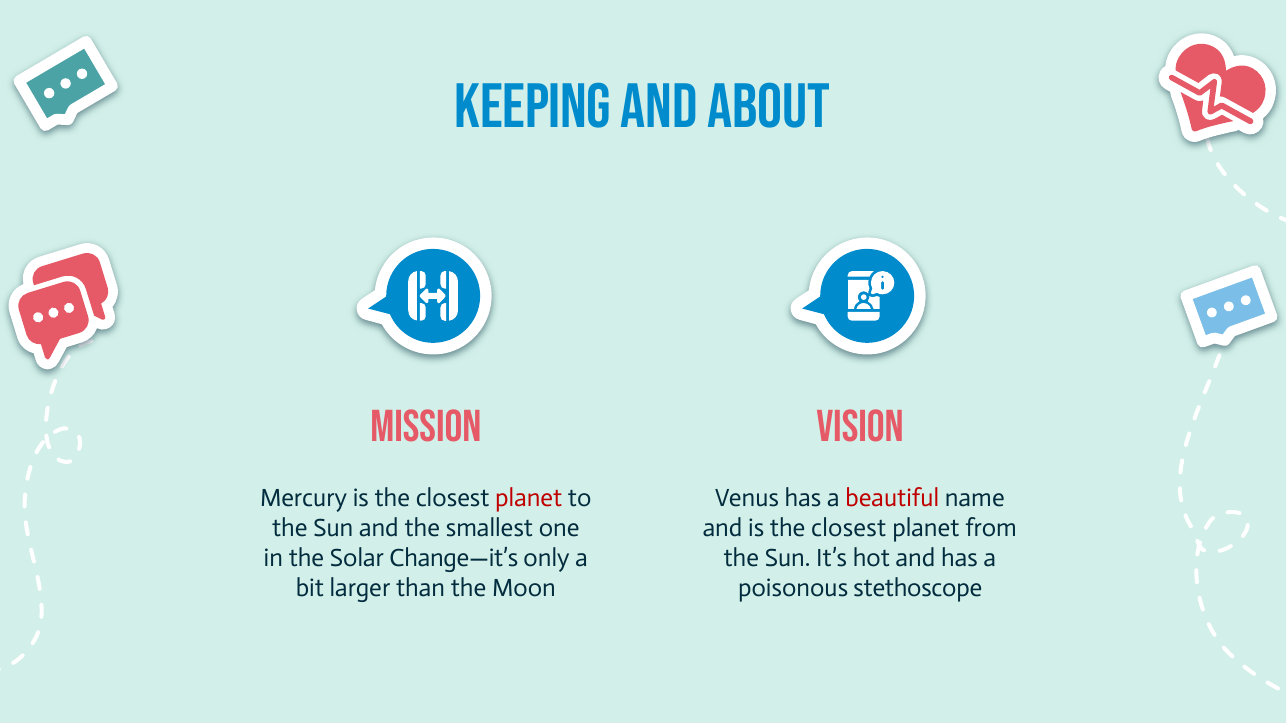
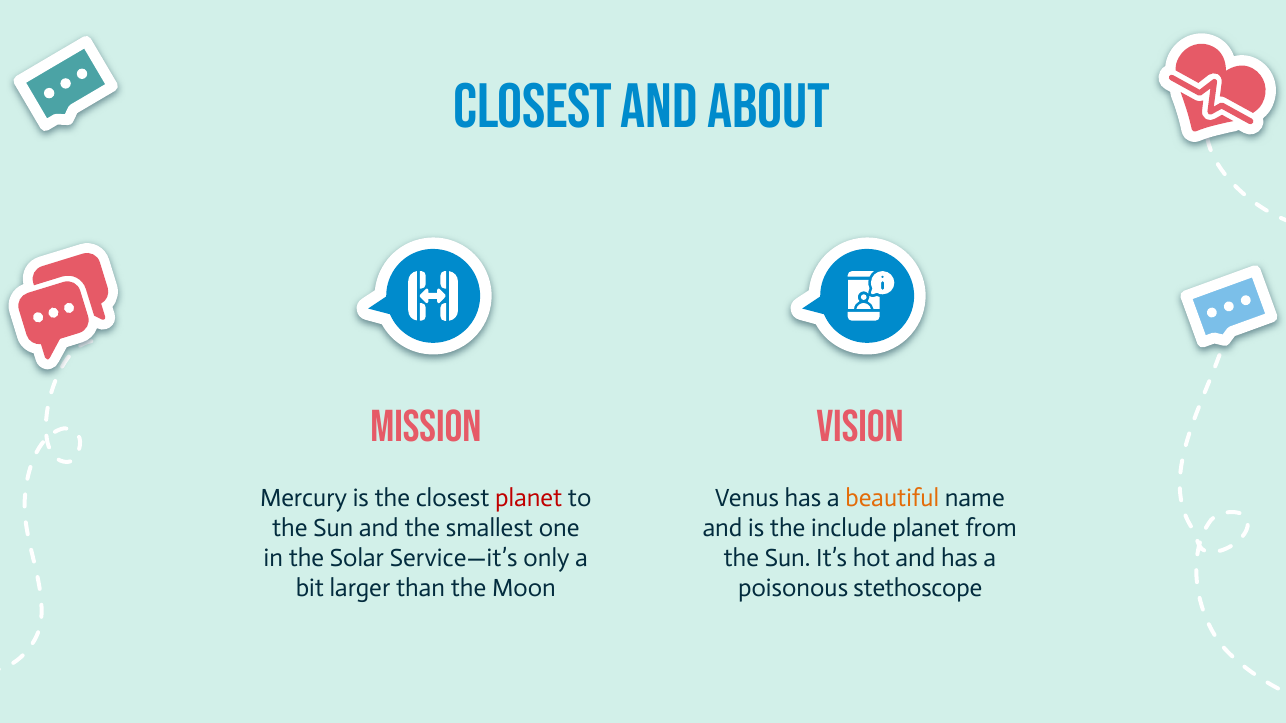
KEEPING: KEEPING -> CLOSEST (533, 107)
beautiful colour: red -> orange (892, 498)
and is the closest: closest -> include (849, 528)
Change—it’s: Change—it’s -> Service—it’s (454, 558)
